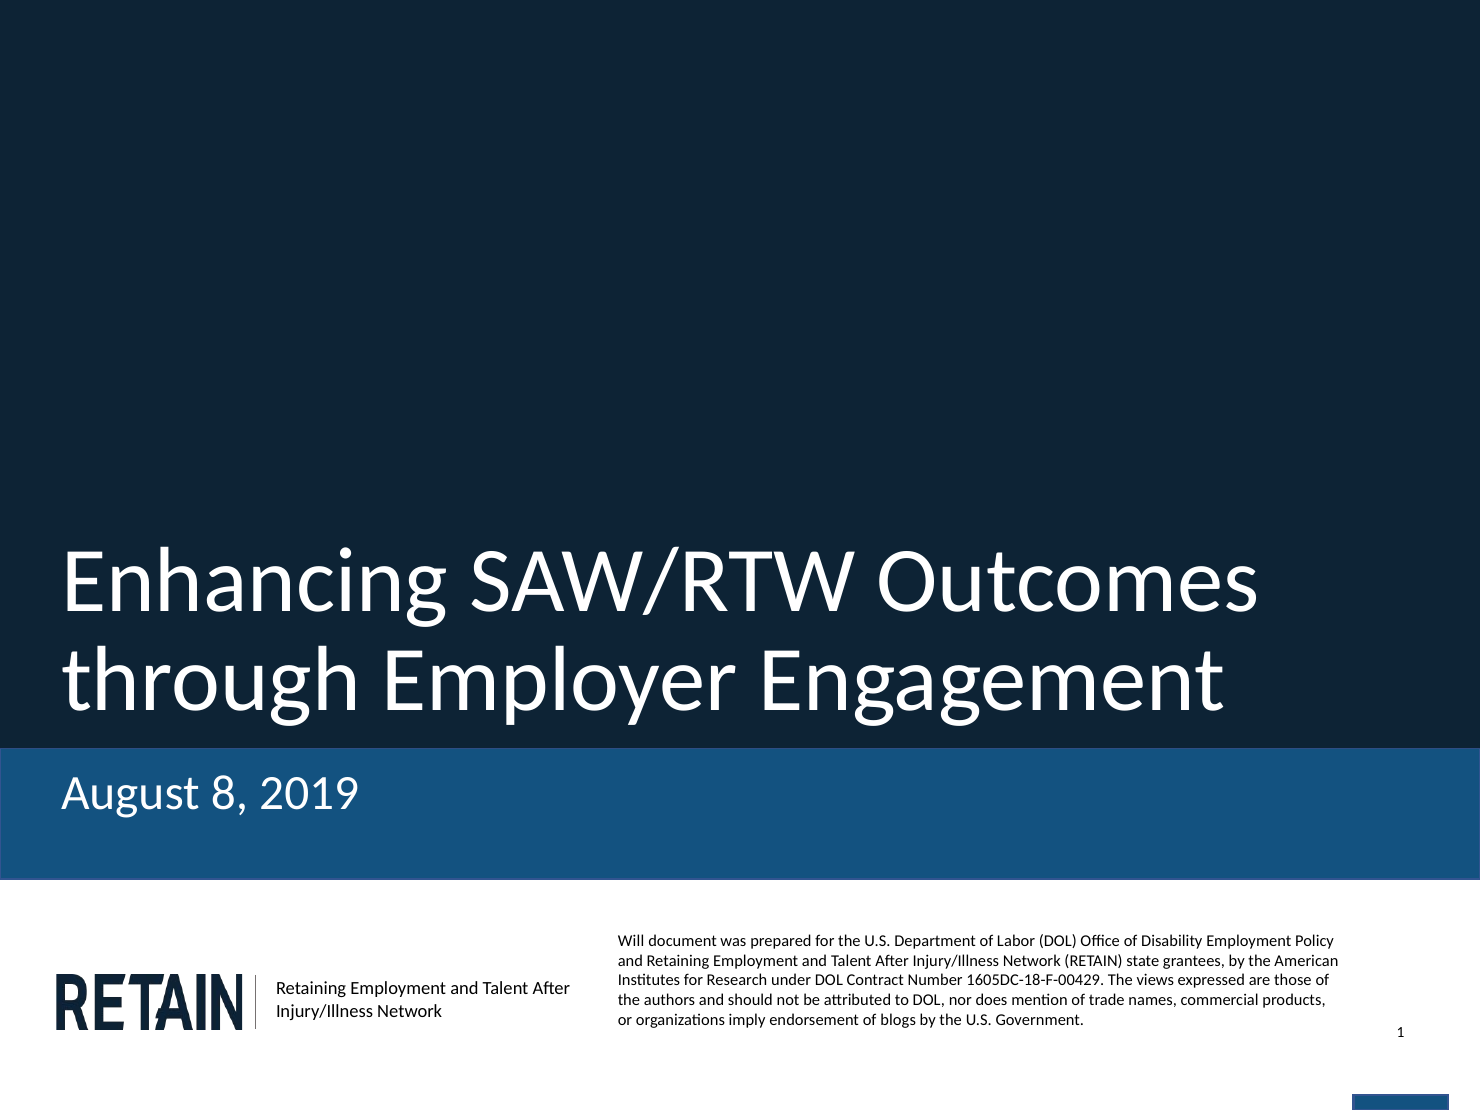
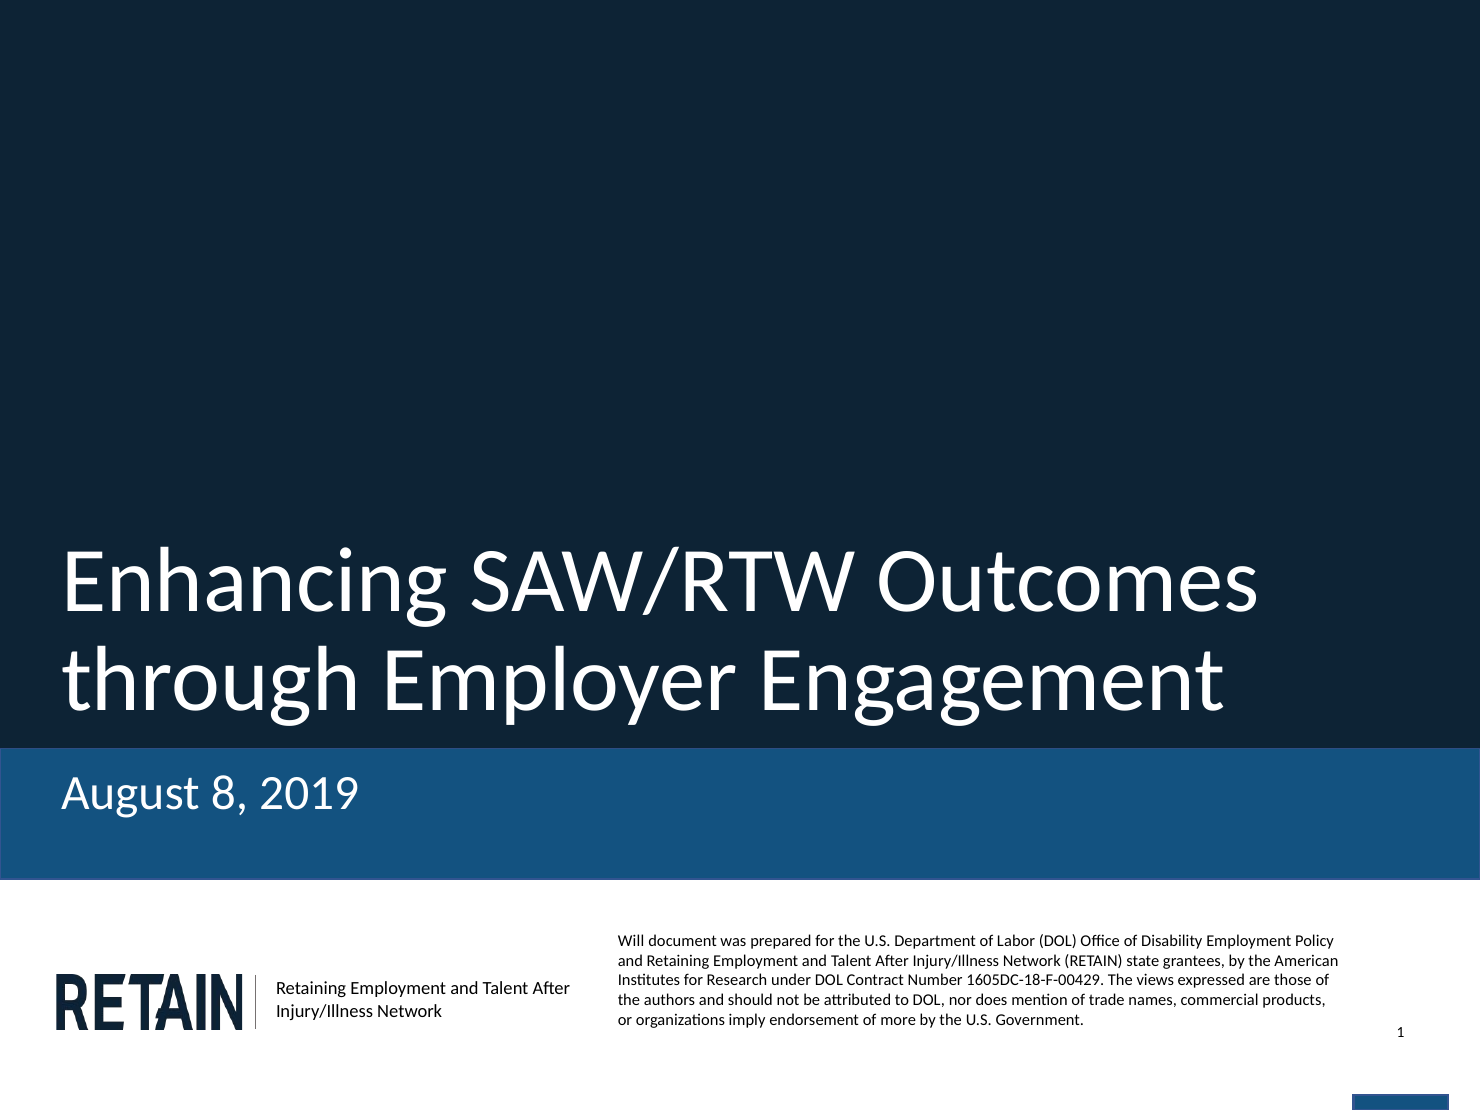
blogs: blogs -> more (898, 1020)
